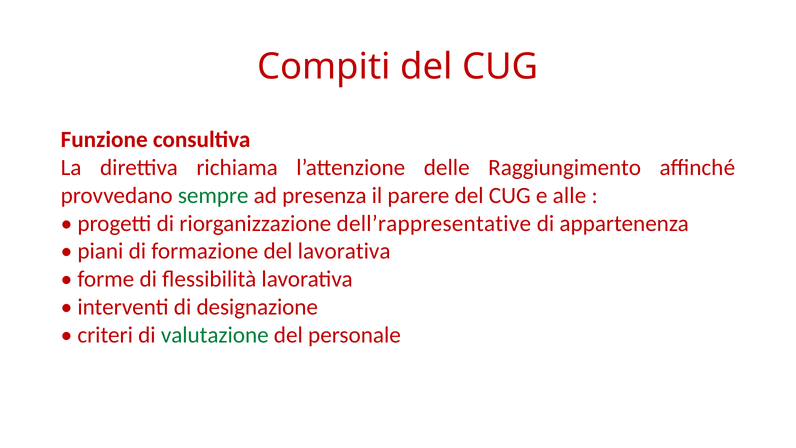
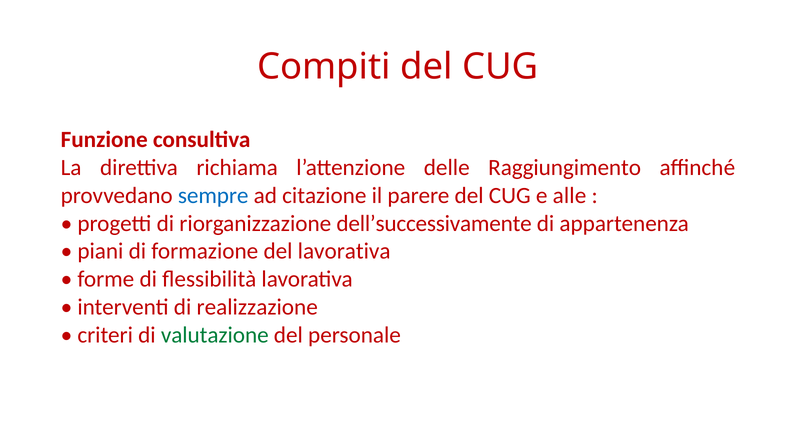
sempre colour: green -> blue (213, 195)
presenza: presenza -> citazione (324, 195)
dell’rappresentative: dell’rappresentative -> dell’successivamente (434, 223)
designazione: designazione -> realizzazione (257, 307)
